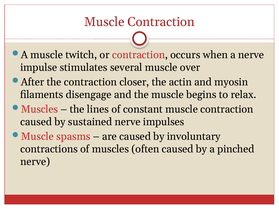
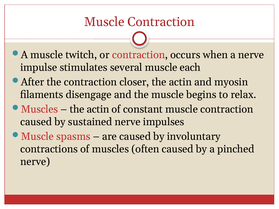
over: over -> each (190, 68)
lines: lines -> actin (98, 109)
